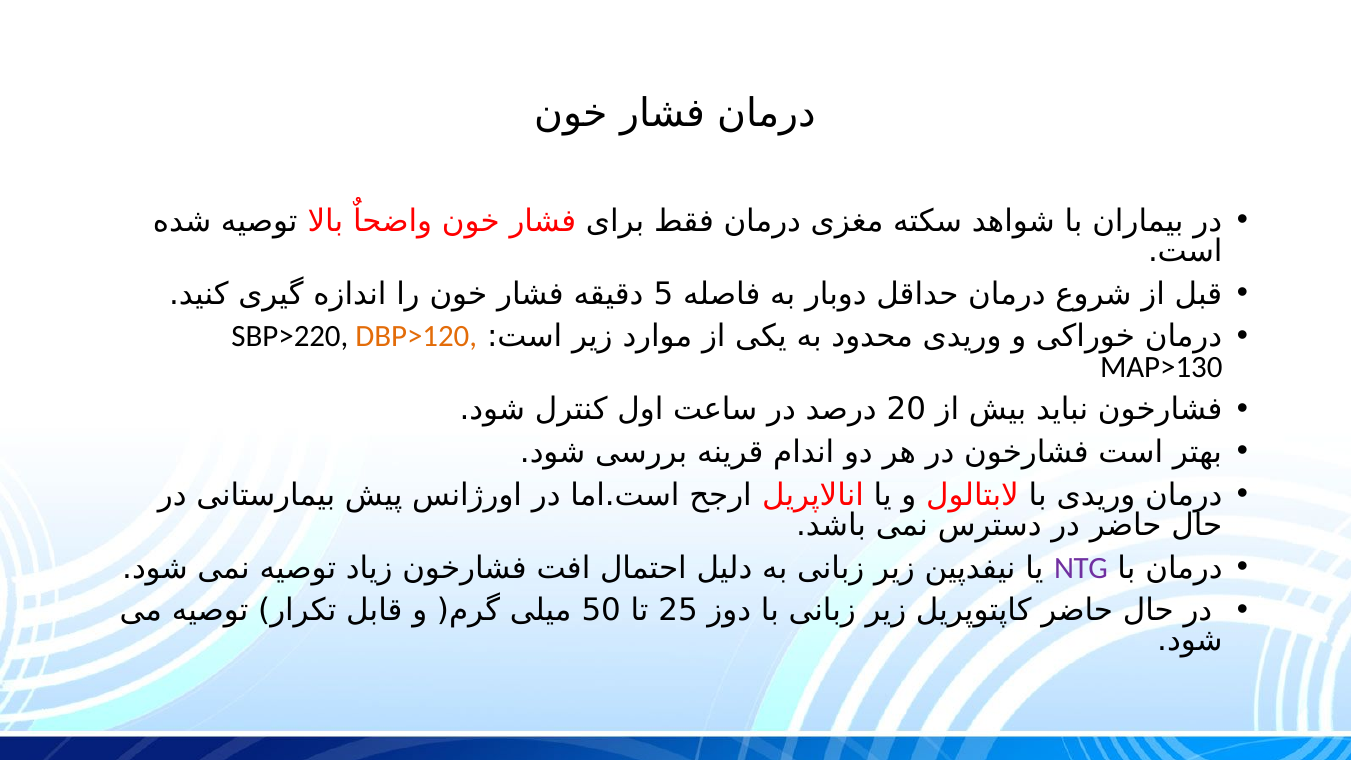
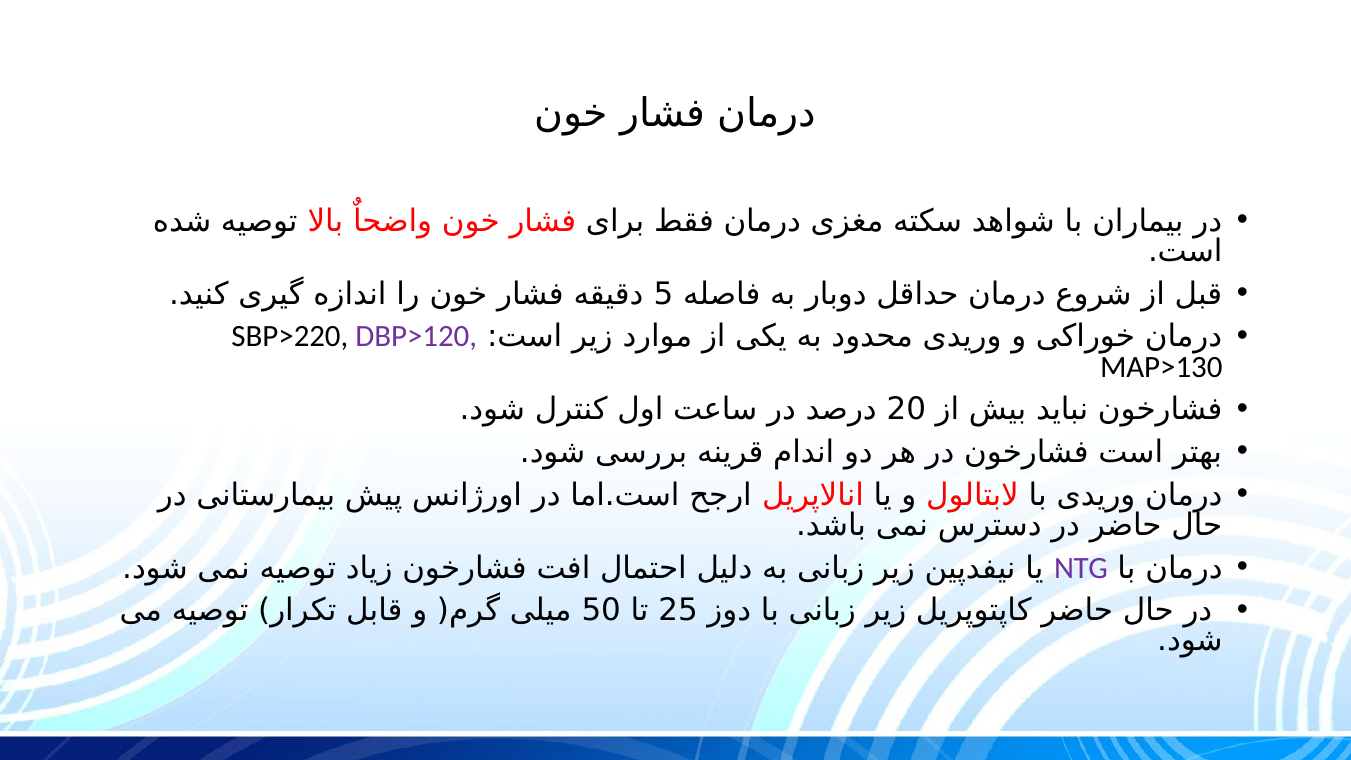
DBP>120 colour: orange -> purple (416, 337)
